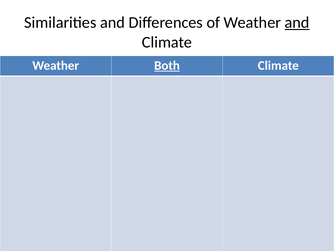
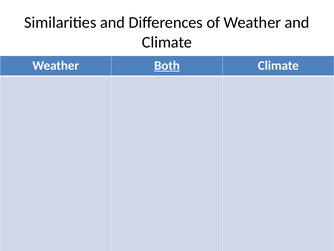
and underline: present -> none (297, 23)
